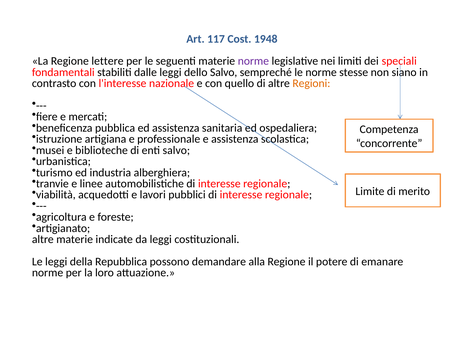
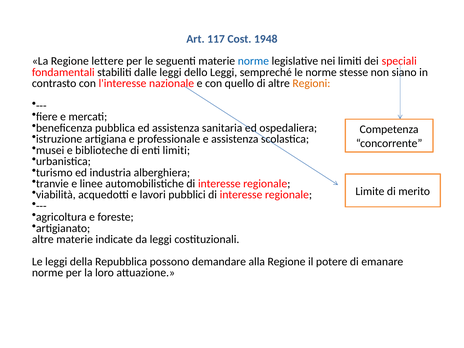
norme colour: purple -> blue (253, 61)
dello Salvo: Salvo -> Leggi (224, 72)
enti salvo: salvo -> limiti (176, 150)
